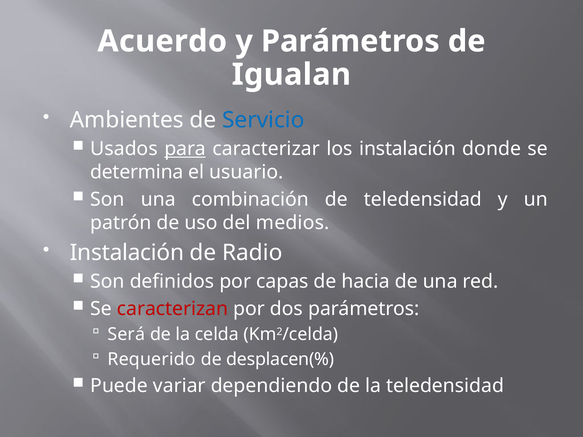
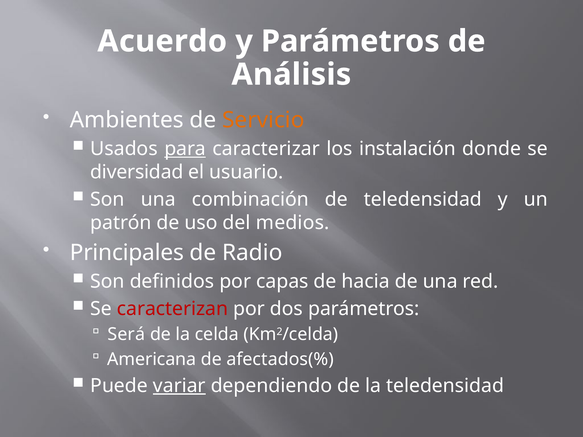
Igualan: Igualan -> Análisis (291, 75)
Servicio colour: blue -> orange (263, 120)
determina: determina -> diversidad (137, 172)
Instalación: Instalación -> Principales (127, 253)
Requerido: Requerido -> Americana (152, 360)
desplacen(%: desplacen(% -> afectados(% (280, 360)
variar underline: none -> present (179, 386)
